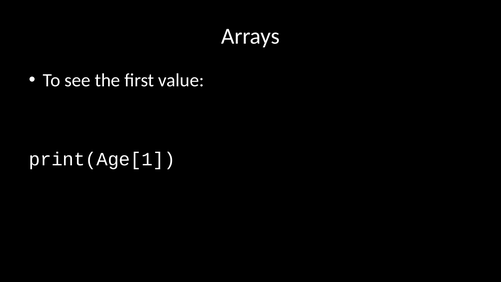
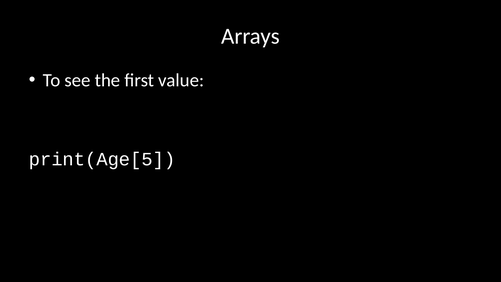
print(Age[1: print(Age[1 -> print(Age[5 (102, 159)
